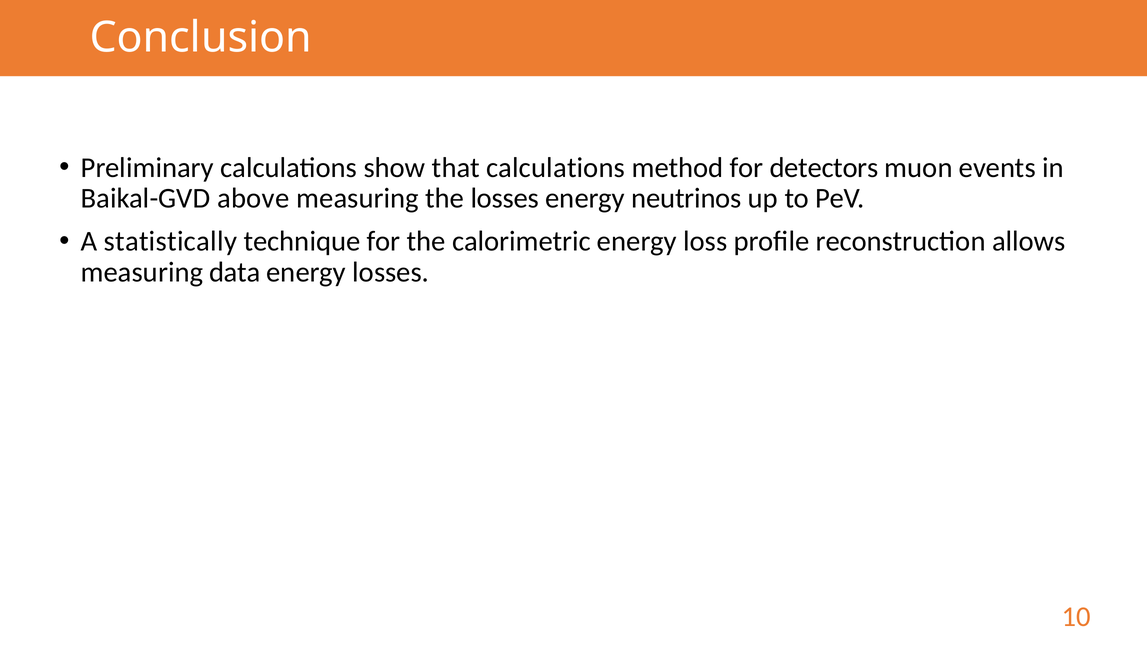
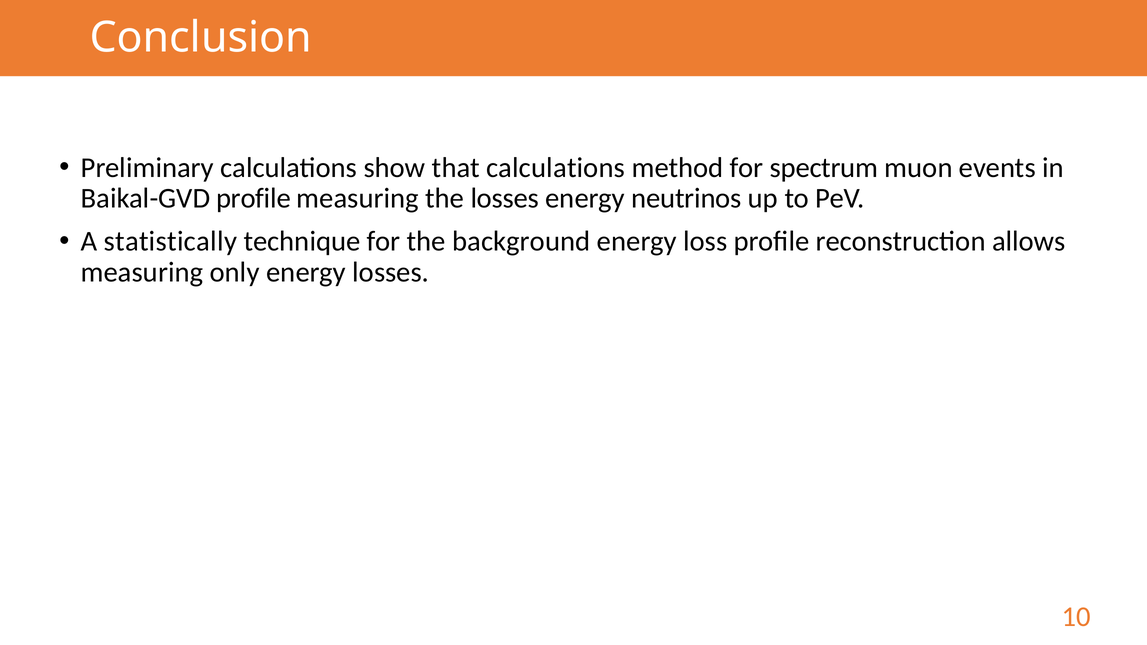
detectors: detectors -> spectrum (824, 168)
Baikal-GVD above: above -> profile (253, 199)
calorimetric: calorimetric -> background (521, 241)
data: data -> only (235, 272)
